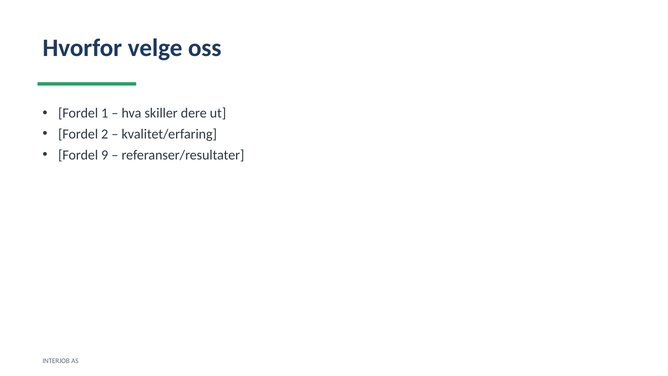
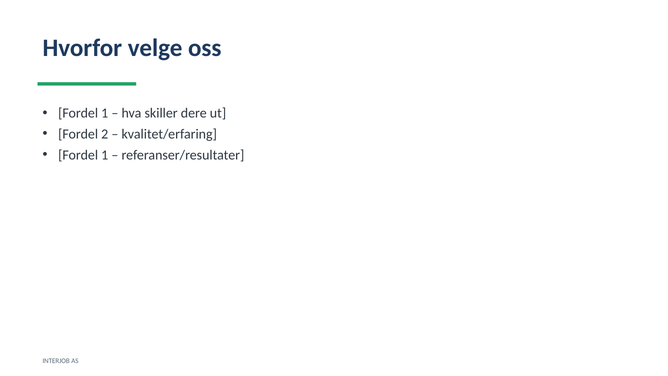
9: 9 -> 1 (105, 155)
